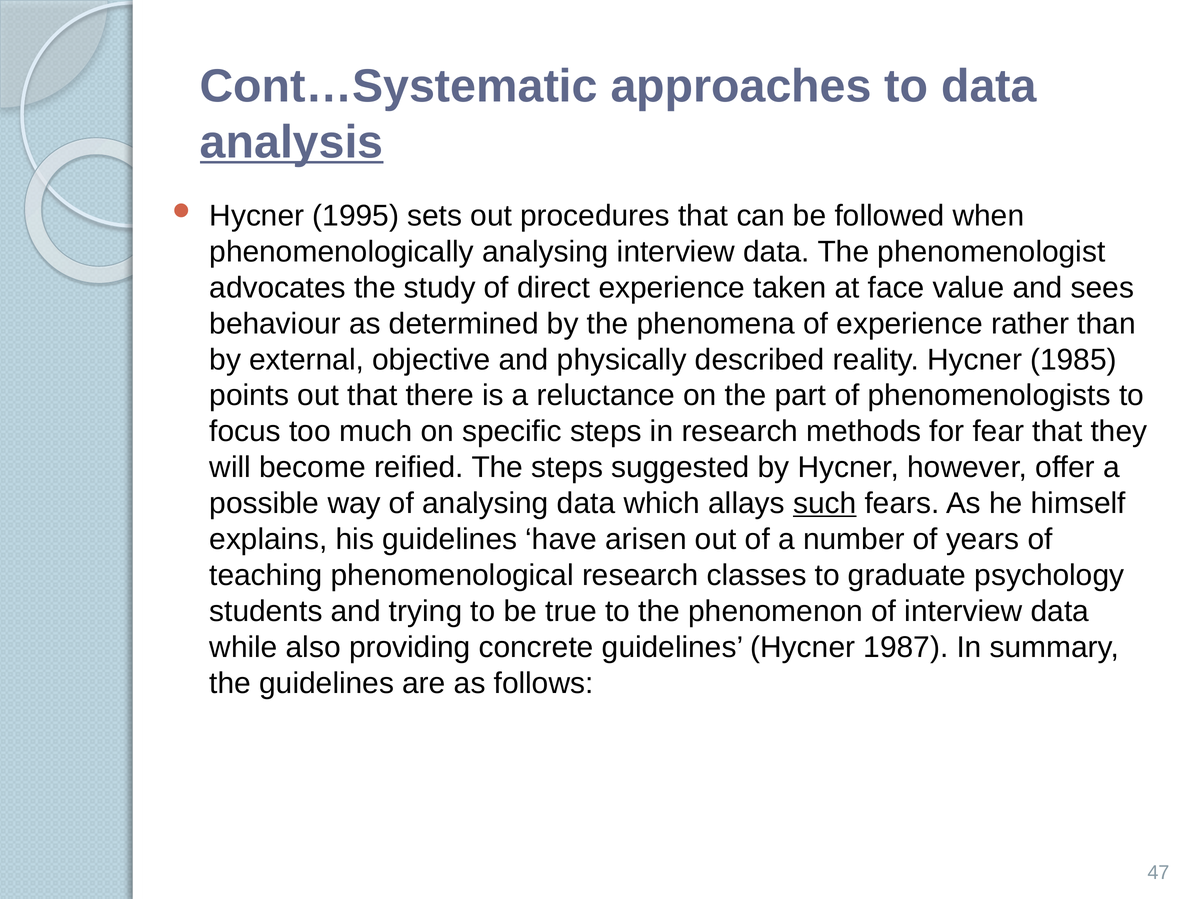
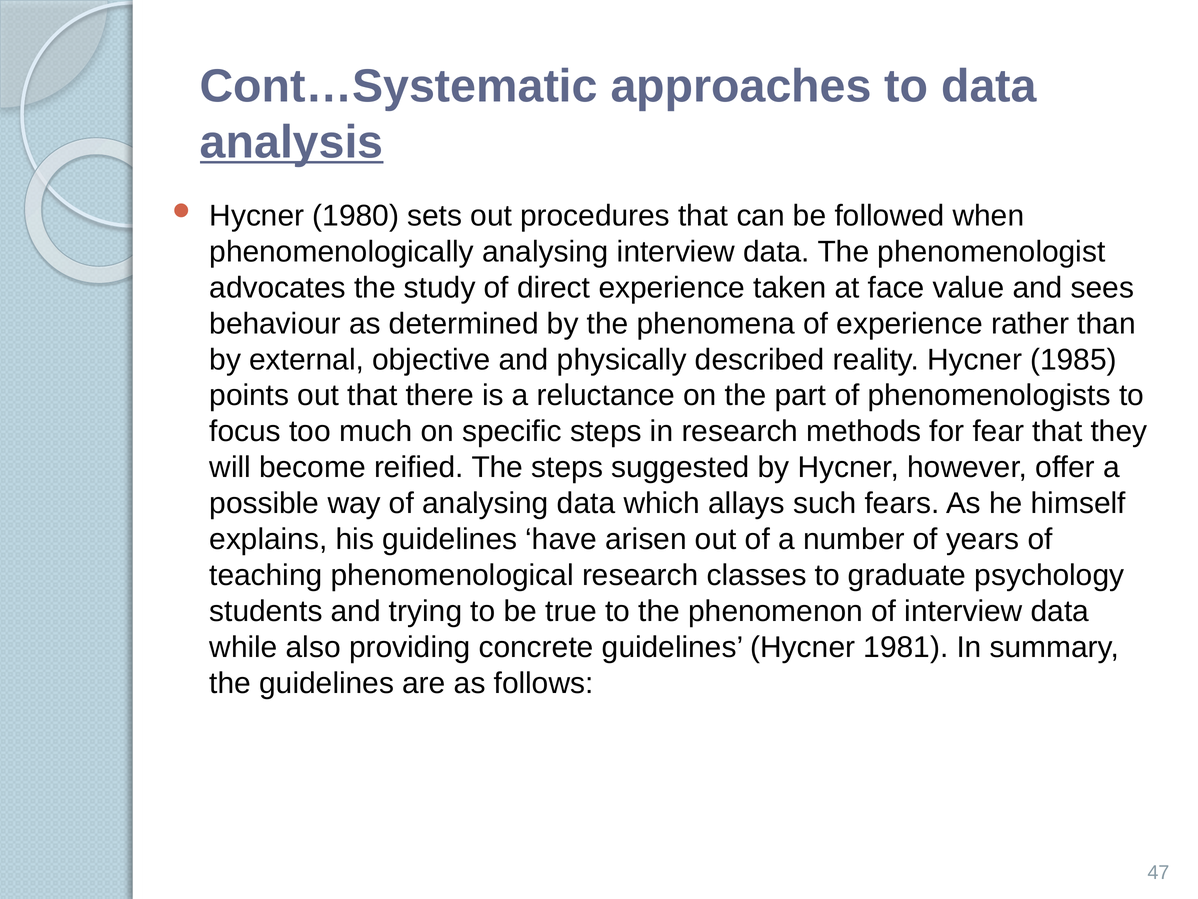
1995: 1995 -> 1980 (356, 216)
such underline: present -> none (825, 503)
1987: 1987 -> 1981 (906, 647)
